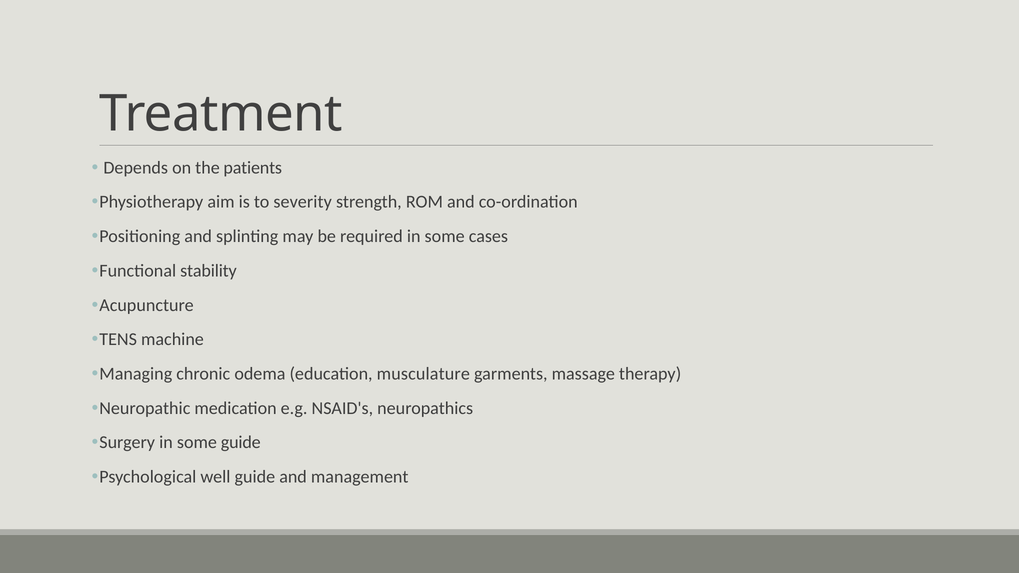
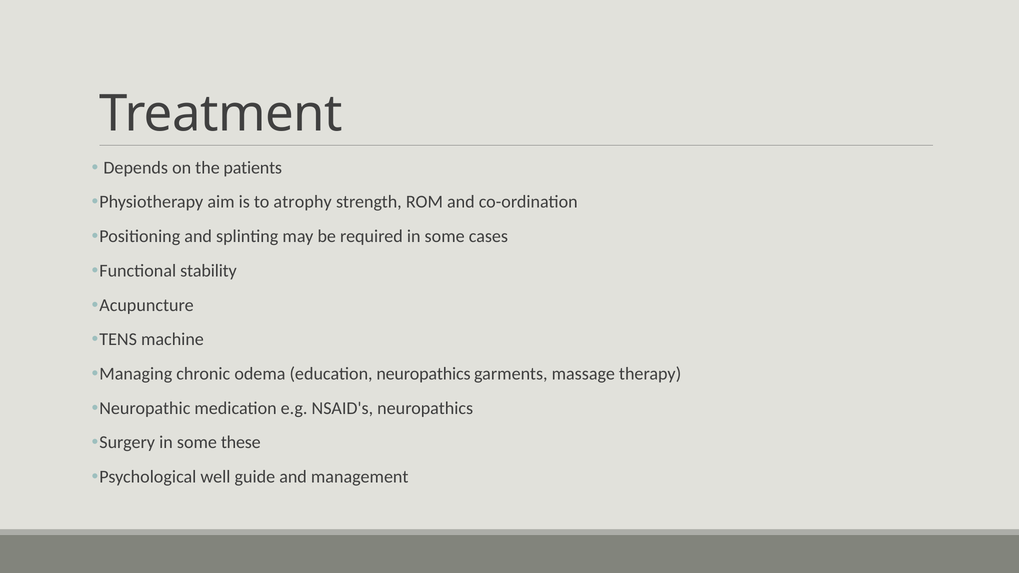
severity: severity -> atrophy (303, 202)
education musculature: musculature -> neuropathics (423, 374)
some guide: guide -> these (241, 443)
